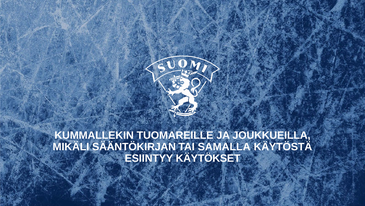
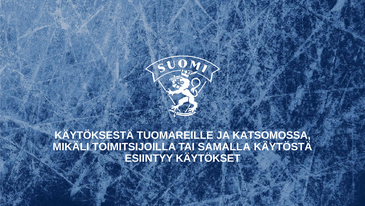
KUMMALLEKIN: KUMMALLEKIN -> KÄYTÖKSESTÄ (94, 135)
JOUKKUEILLA: JOUKKUEILLA -> KATSOMOSSA (272, 135)
SÄÄNTÖKIRJAN: SÄÄNTÖKIRJAN -> TOIMITSIJOILLA (134, 146)
